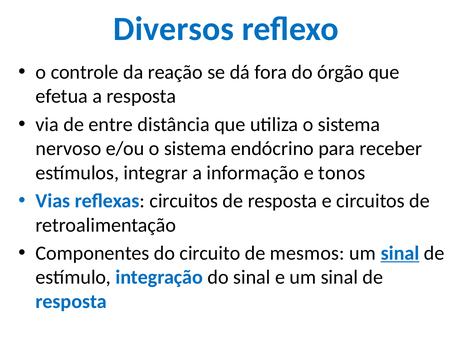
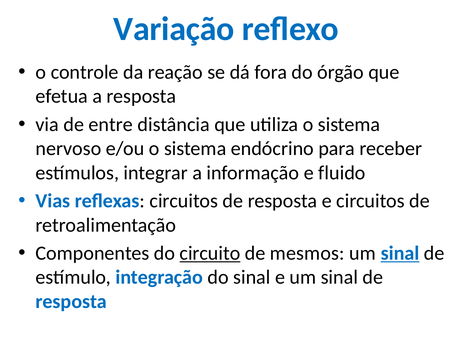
Diversos: Diversos -> Variação (174, 29)
tonos: tonos -> fluido (342, 173)
circuito underline: none -> present (210, 253)
